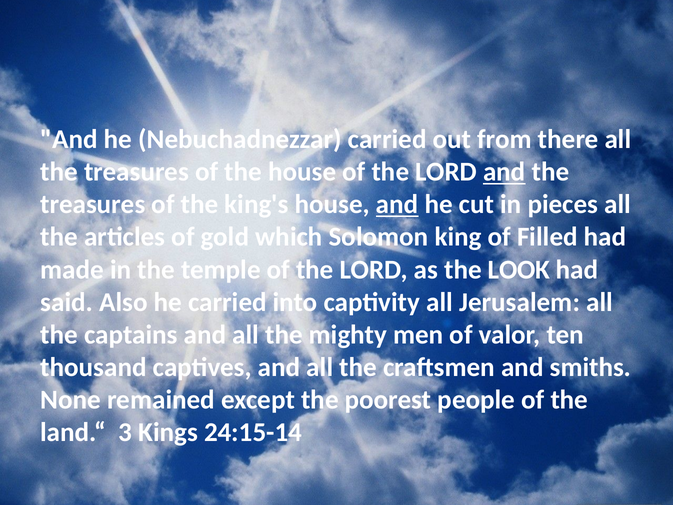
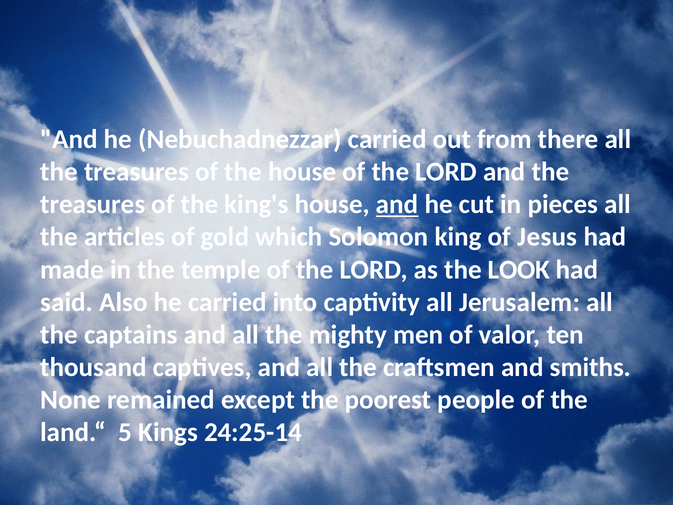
and underline: present -> none (504, 172)
Filled: Filled -> Jesus (547, 237)
3: 3 -> 5 (125, 432)
24:15-14: 24:15-14 -> 24:25-14 (253, 432)
